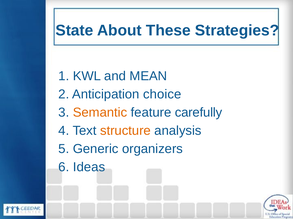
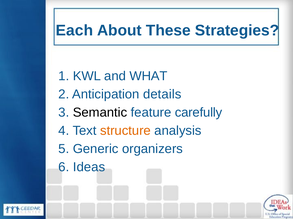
State: State -> Each (74, 31)
MEAN: MEAN -> WHAT (148, 76)
choice: choice -> details (162, 95)
Semantic colour: orange -> black (100, 113)
